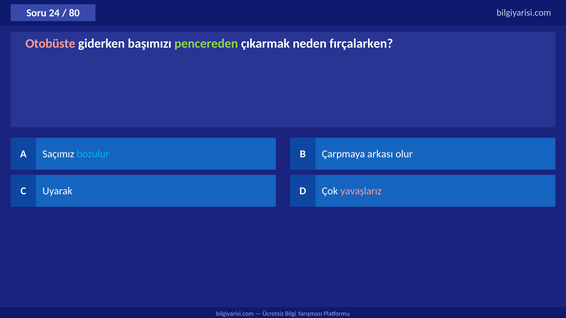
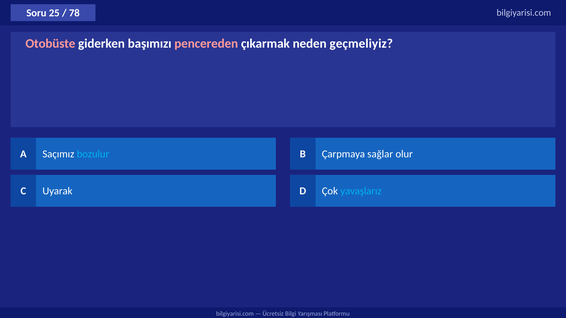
24: 24 -> 25 (54, 13)
80: 80 -> 78 (74, 13)
pencereden colour: light green -> pink (206, 44)
fırçalarken: fırçalarken -> geçmeliyiz (361, 44)
arkası: arkası -> sağlar (380, 154)
yavaşlarız colour: pink -> light blue (361, 191)
